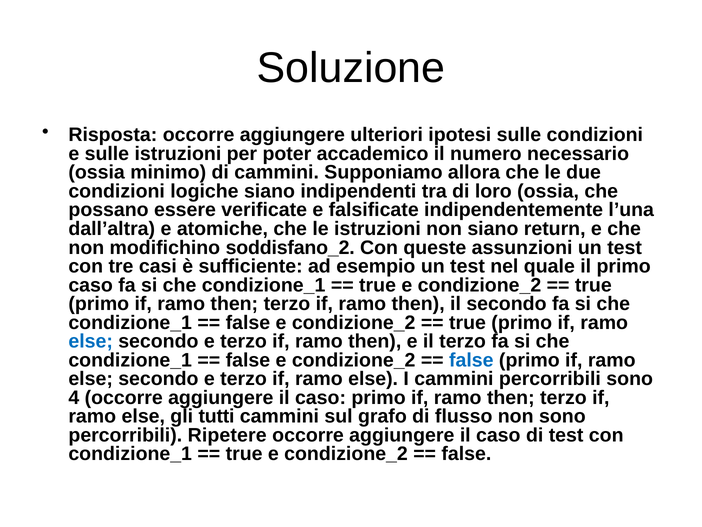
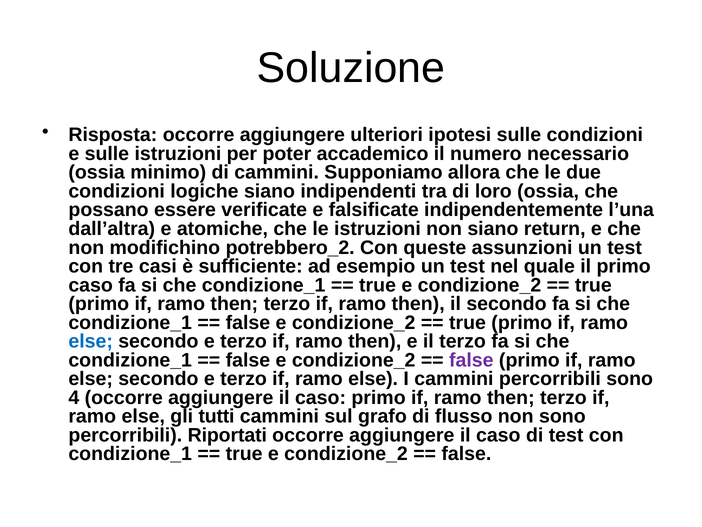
soddisfano_2: soddisfano_2 -> potrebbero_2 (290, 247)
false colour: blue -> purple (471, 360)
Ripetere: Ripetere -> Riportati (227, 435)
